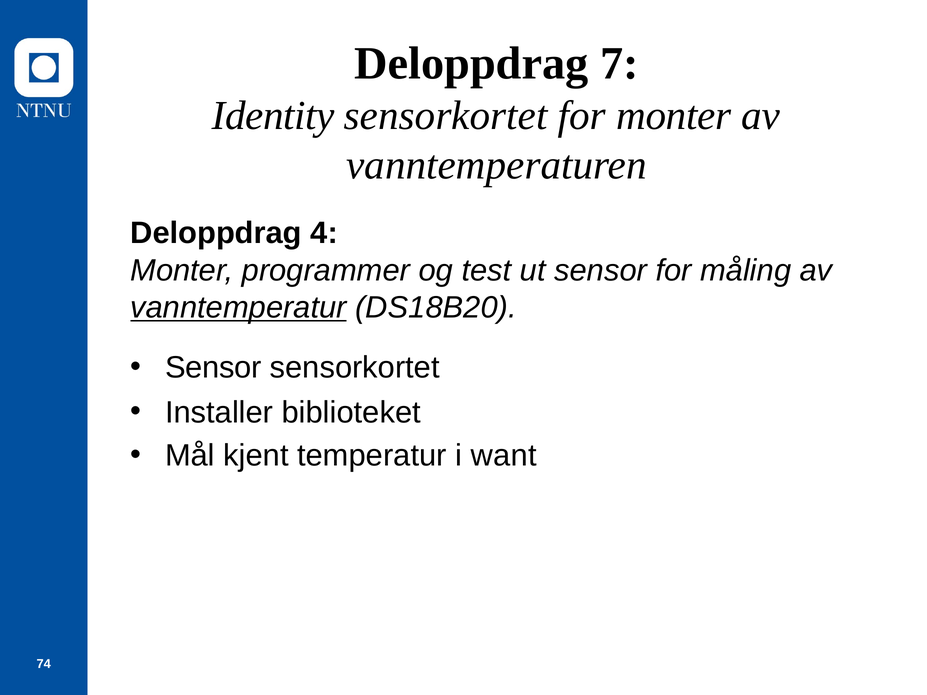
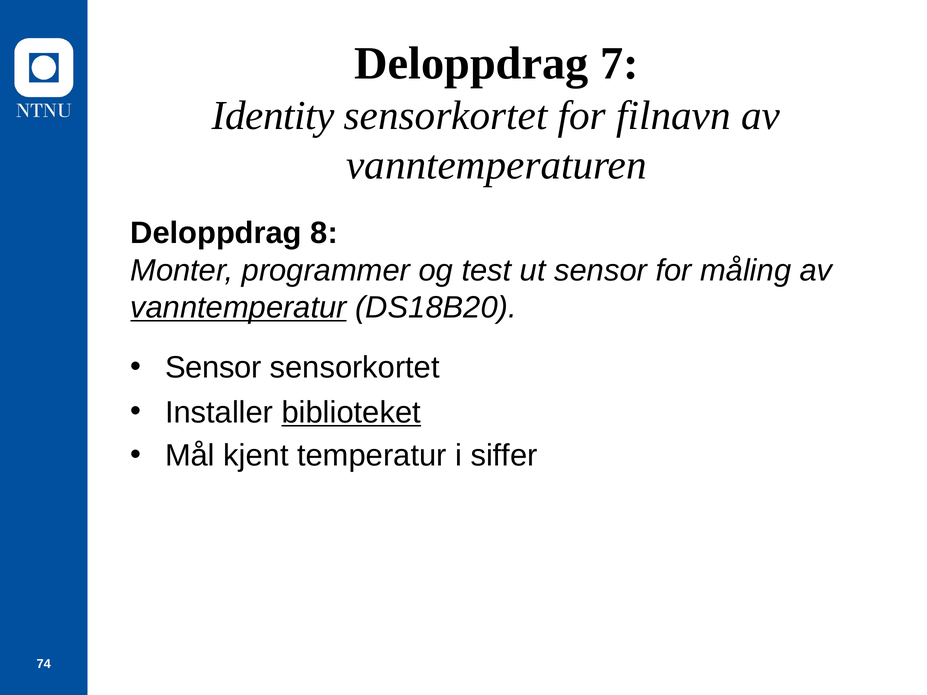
for monter: monter -> filnavn (673, 116)
4: 4 -> 8 (324, 233)
biblioteket underline: none -> present (351, 413)
want: want -> siffer (504, 456)
